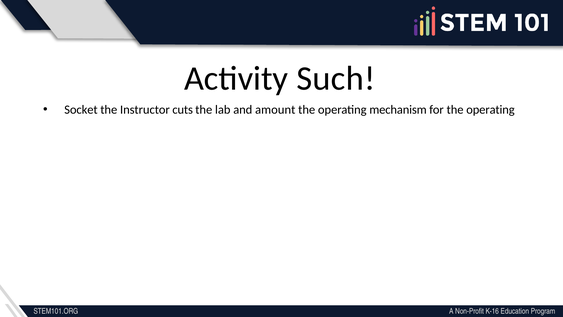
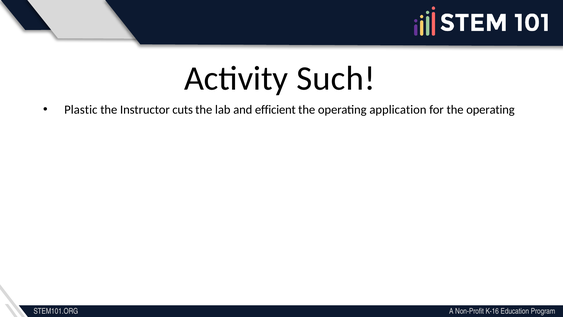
Socket: Socket -> Plastic (81, 110)
amount: amount -> efficient (275, 110)
mechanism: mechanism -> application (398, 110)
